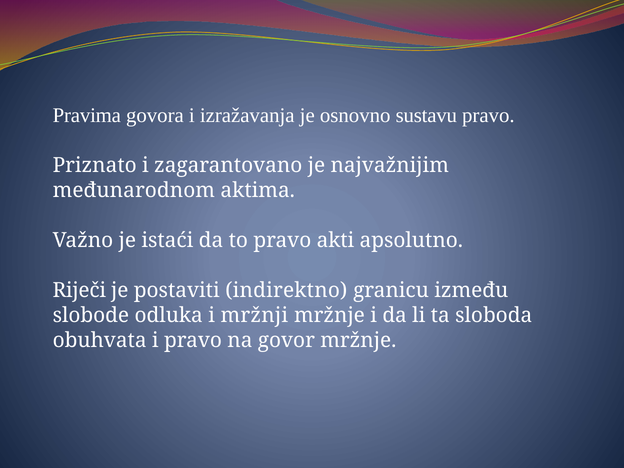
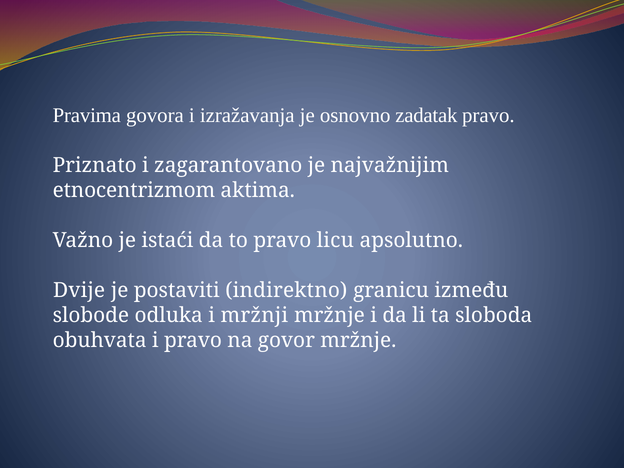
sustavu: sustavu -> zadatak (426, 116)
međunarodnom: međunarodnom -> etnocentrizmom (134, 191)
akti: akti -> licu (335, 240)
Riječi: Riječi -> Dvije (79, 290)
